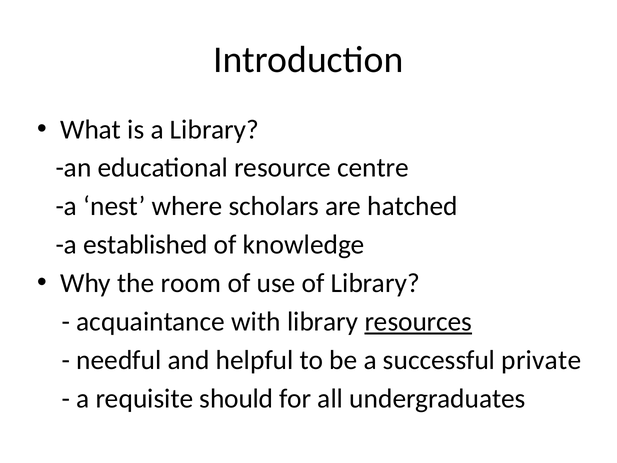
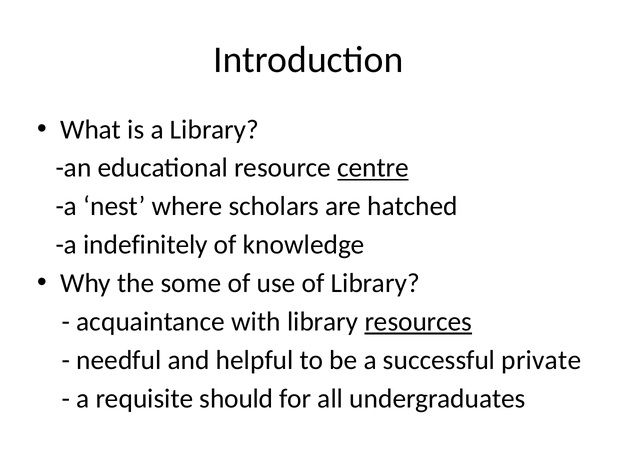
centre underline: none -> present (373, 168)
established: established -> indefinitely (146, 245)
room: room -> some (191, 283)
